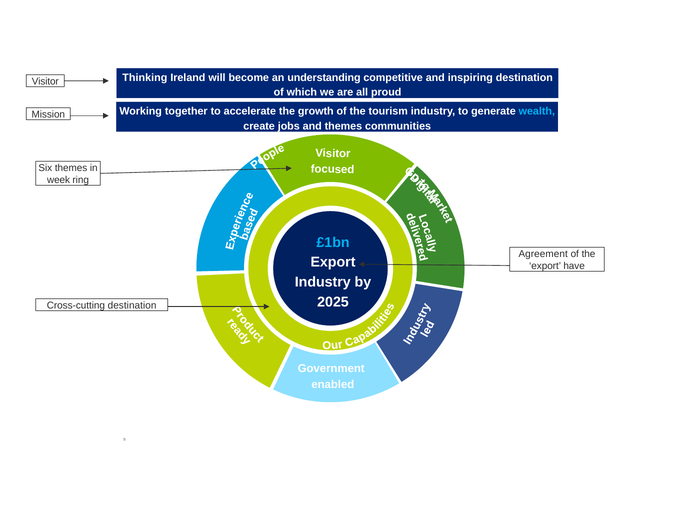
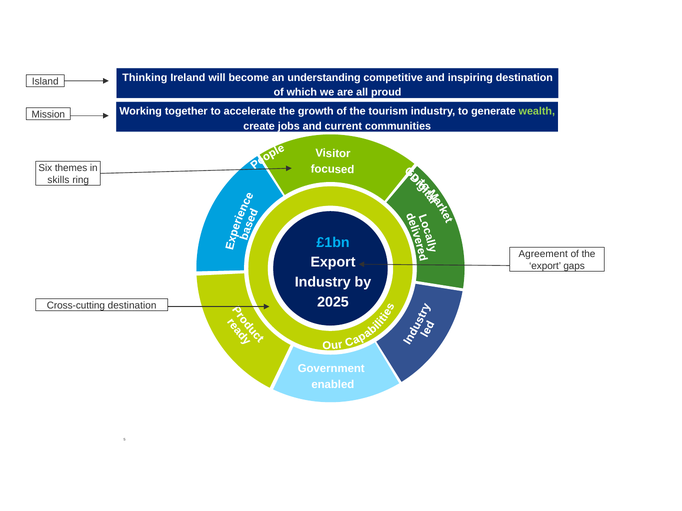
Visitor: Visitor -> Island (45, 82)
wealth colour: light blue -> light green (537, 111)
and themes: themes -> current (343, 126)
week: week -> skills (58, 180)
have: have -> gaps (574, 266)
